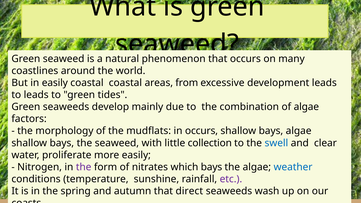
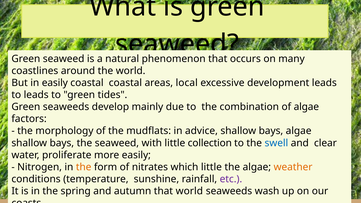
from: from -> local (187, 83)
in occurs: occurs -> advice (201, 131)
the colour: purple -> orange (84, 167)
which bays: bays -> little (211, 167)
weather colour: blue -> orange (293, 167)
that direct: direct -> world (189, 191)
